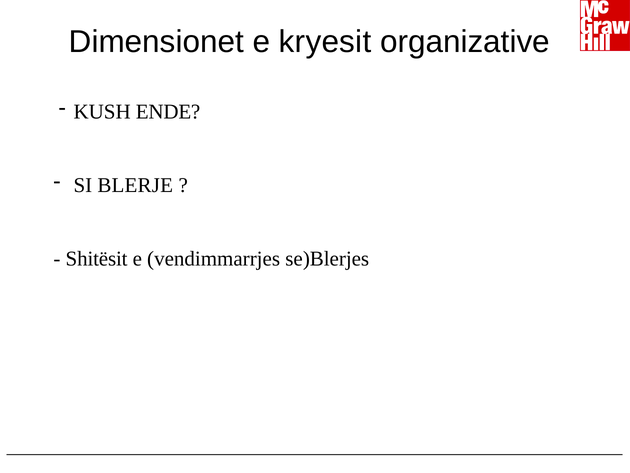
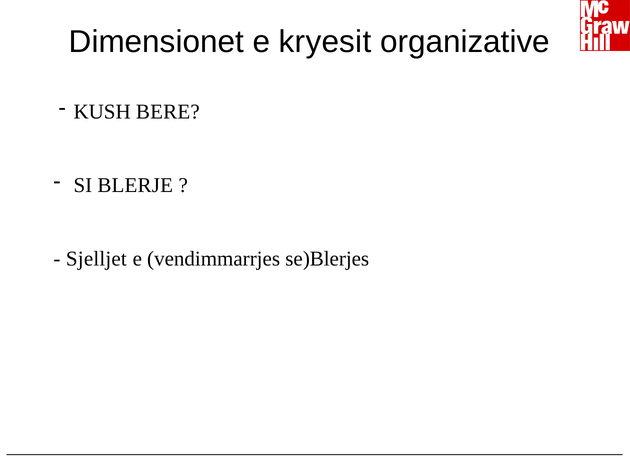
ENDE: ENDE -> BERE (168, 112)
Shitësit: Shitësit -> Sjelljet (96, 259)
